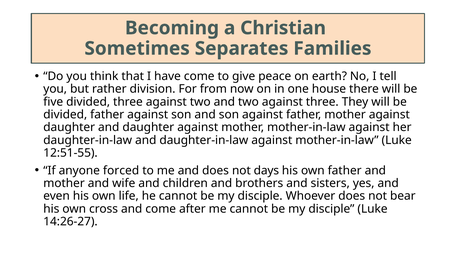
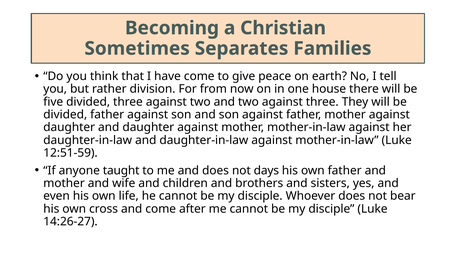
12:51-55: 12:51-55 -> 12:51-59 (70, 153)
forced: forced -> taught (121, 171)
